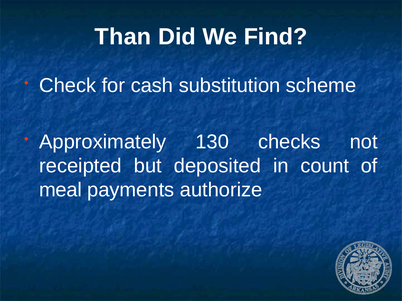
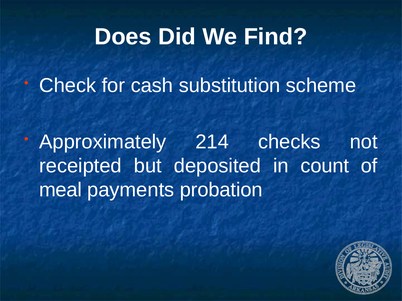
Than: Than -> Does (123, 37)
130: 130 -> 214 (212, 142)
authorize: authorize -> probation (221, 190)
